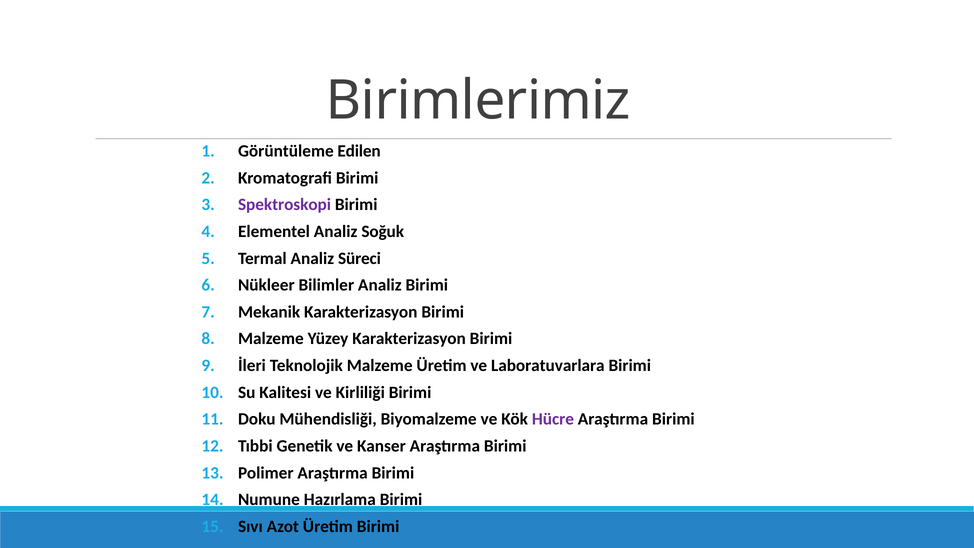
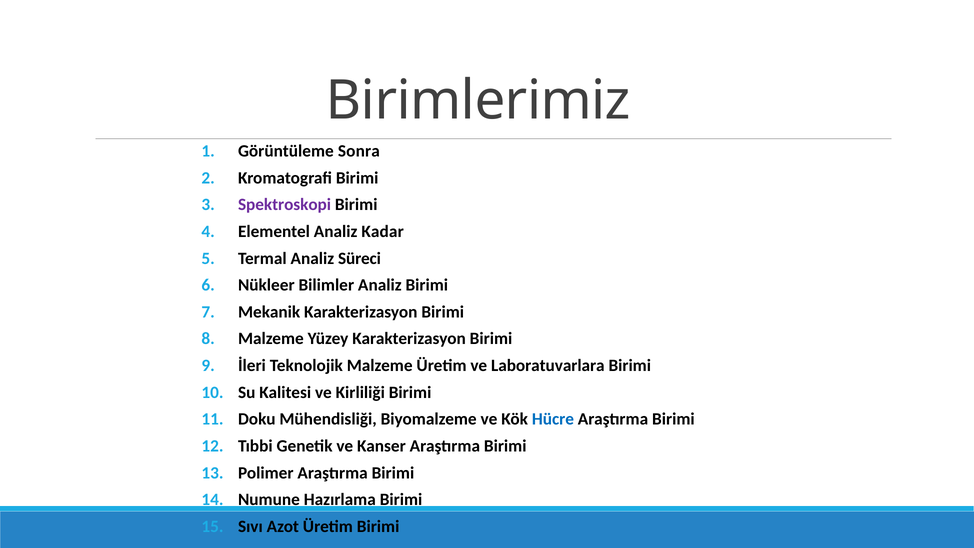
Edilen: Edilen -> Sonra (359, 151)
Soğuk: Soğuk -> Kadar (383, 231)
Hücre colour: purple -> blue (553, 419)
